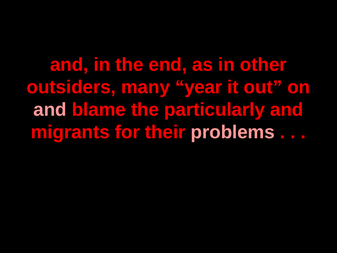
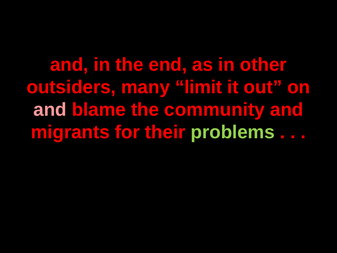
year: year -> limit (199, 87)
particularly: particularly -> community (215, 110)
problems colour: pink -> light green (233, 132)
